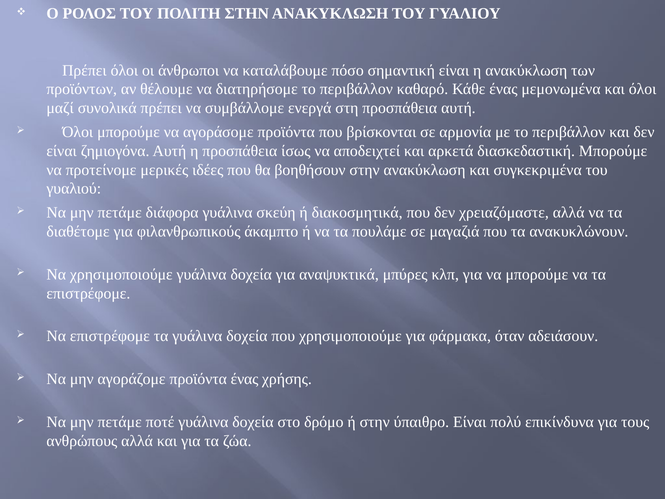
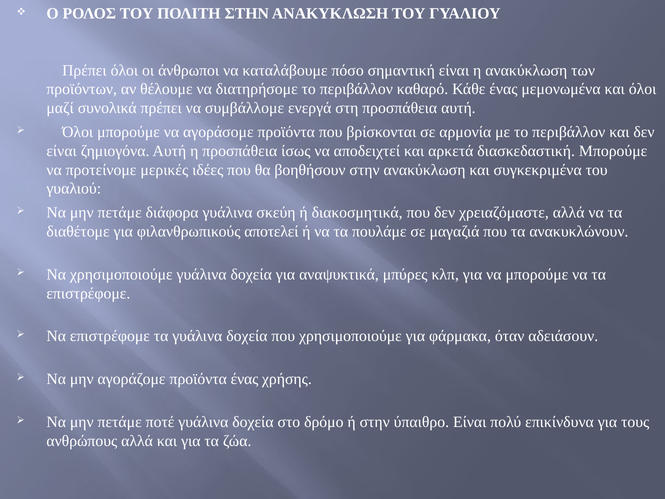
άκαμπτο: άκαμπτο -> αποτελεί (271, 232)
